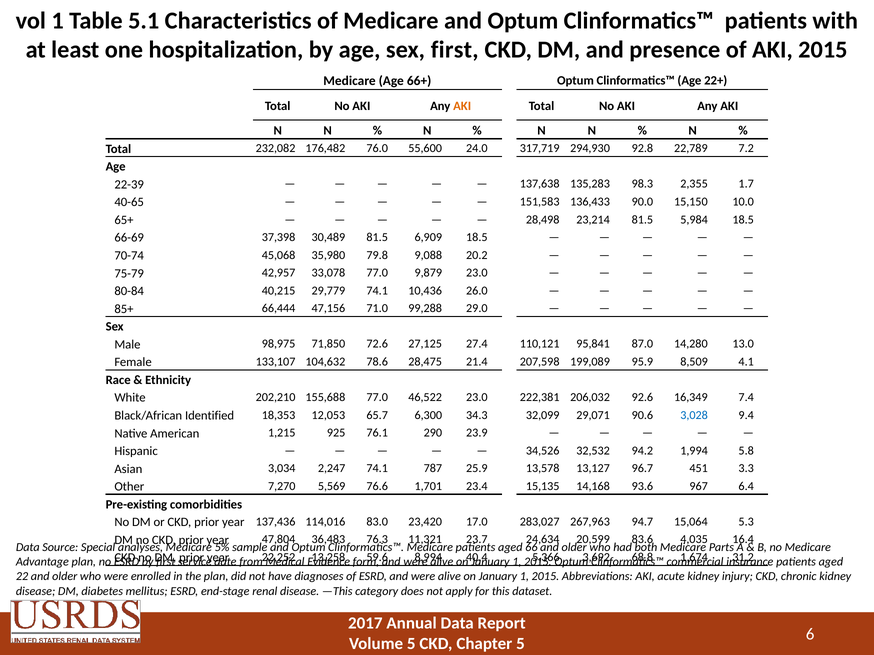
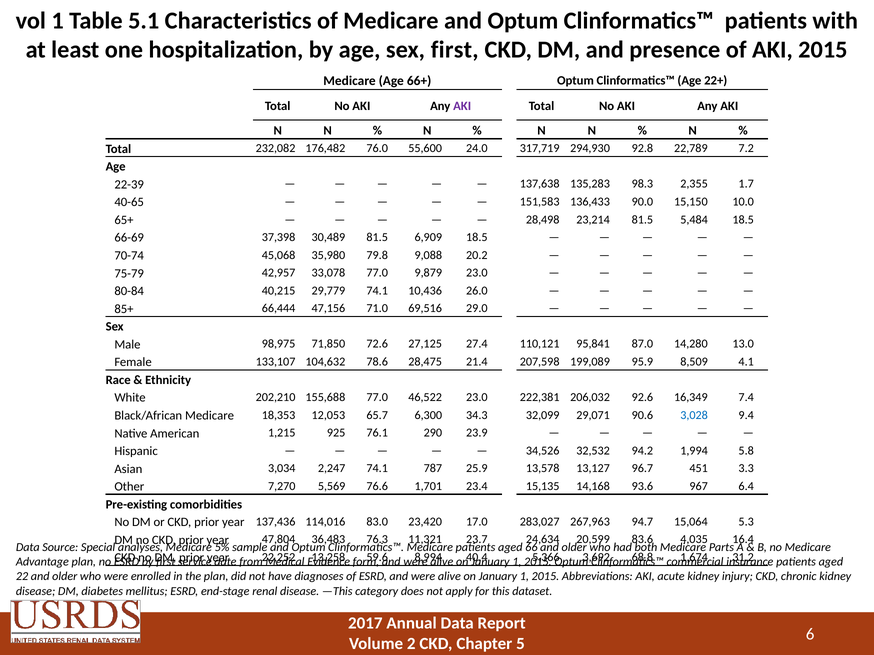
AKI colour: orange -> purple (462, 106)
5,984: 5,984 -> 5,484 (694, 220)
99,288: 99,288 -> 69,516 (425, 309)
Black/African Identified: Identified -> Medicare (210, 416)
5: 5 -> 2 (411, 644)
